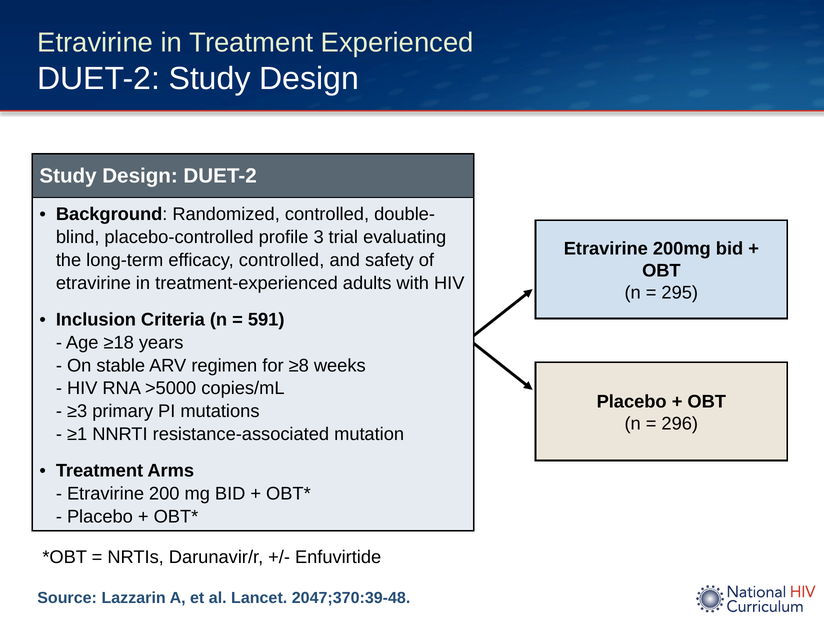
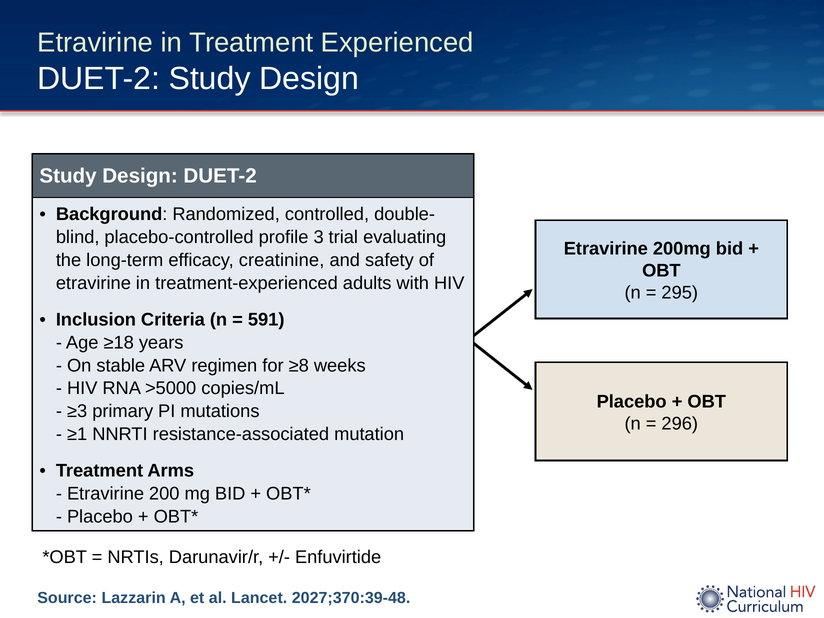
efficacy controlled: controlled -> creatinine (282, 260)
2047;370:39-48: 2047;370:39-48 -> 2027;370:39-48 (351, 598)
